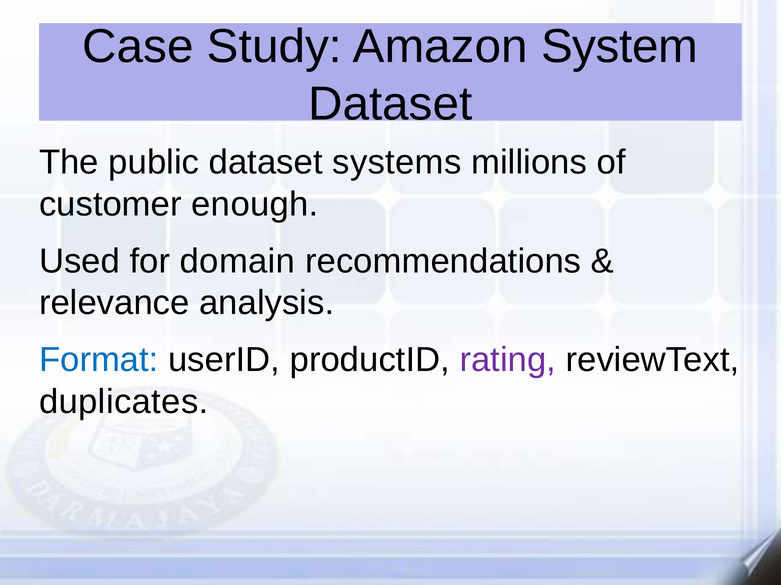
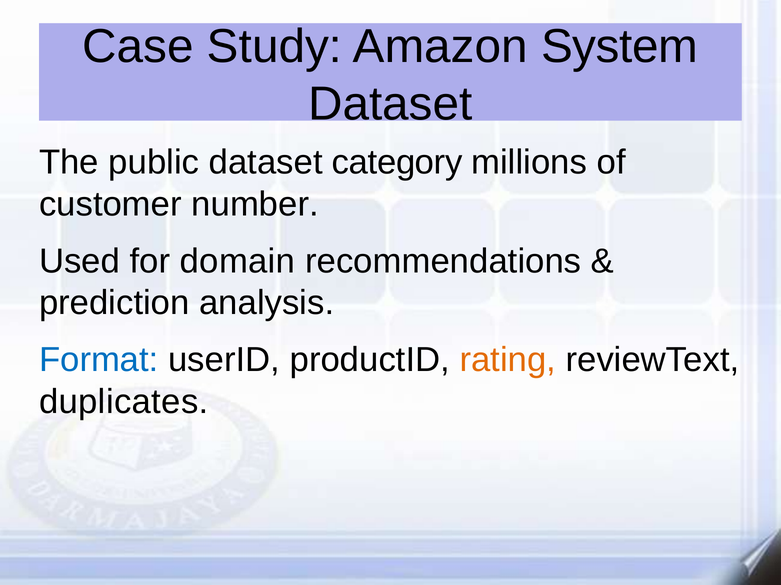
systems: systems -> category (397, 163)
enough: enough -> number (255, 204)
relevance: relevance -> prediction (114, 303)
rating colour: purple -> orange (508, 360)
